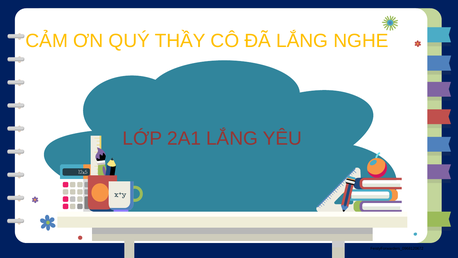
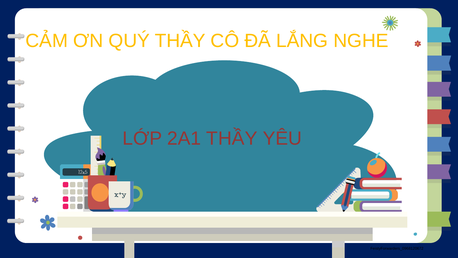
2A1 LẮNG: LẮNG -> THẦY (232, 138)
